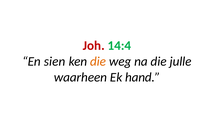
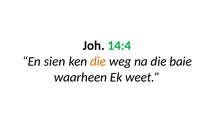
Joh colour: red -> black (94, 45)
julle: julle -> baie (181, 61)
hand: hand -> weet (143, 77)
